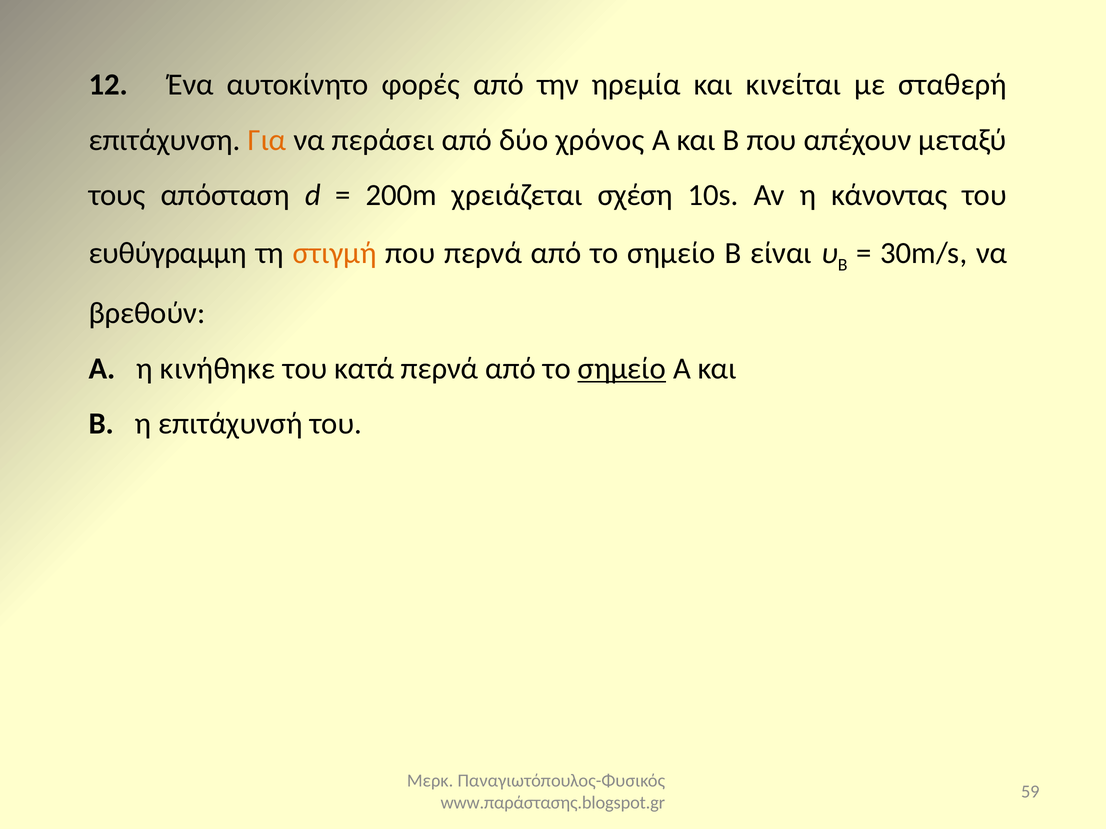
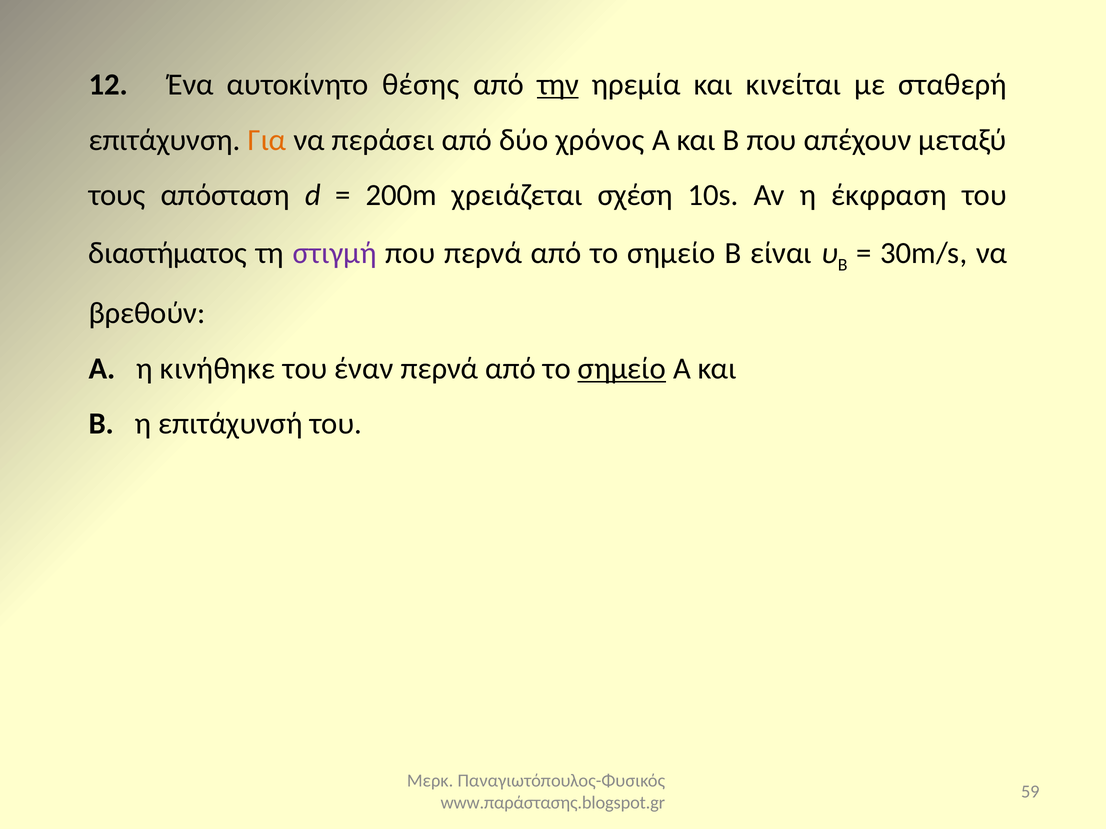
φορές: φορές -> θέσης (421, 85)
την underline: none -> present (558, 85)
κάνοντας: κάνοντας -> έκφραση (889, 195)
ευθύγραμμη: ευθύγραμμη -> διαστήματος (168, 253)
στιγμή colour: orange -> purple (335, 253)
κατά: κατά -> έναν (364, 369)
